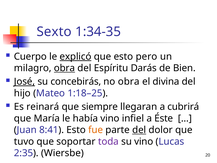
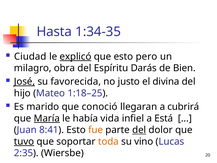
Sexto: Sexto -> Hasta (54, 32)
Cuerpo: Cuerpo -> Ciudad (30, 56)
obra underline: present -> none (64, 68)
concebirás: concebirás -> favorecida (76, 82)
no obra: obra -> justo (129, 82)
reinará: reinará -> marido (43, 107)
siempre: siempre -> conoció (100, 107)
María underline: none -> present (47, 118)
había vino: vino -> vida (110, 118)
Éste: Éste -> Está (164, 118)
tuvo underline: none -> present (24, 141)
toda colour: purple -> orange (108, 141)
